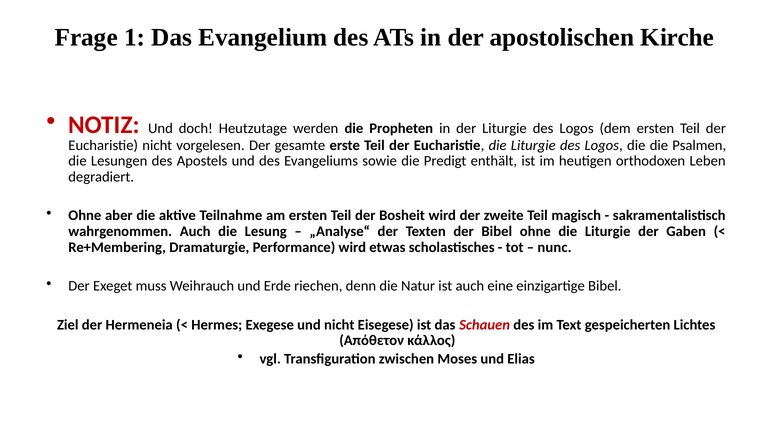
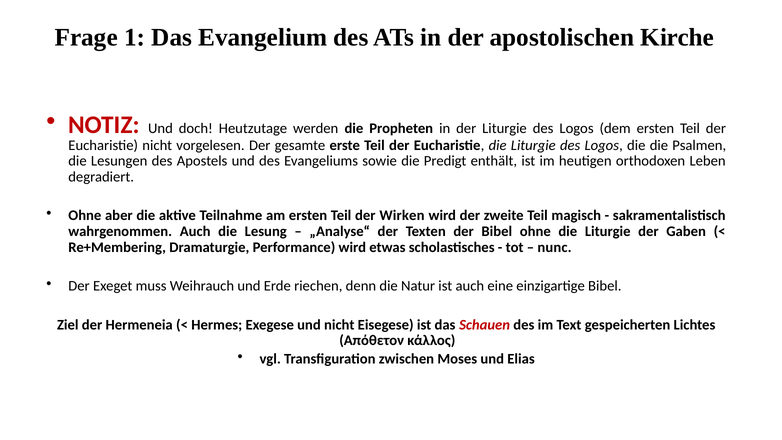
Bosheit: Bosheit -> Wirken (402, 216)
